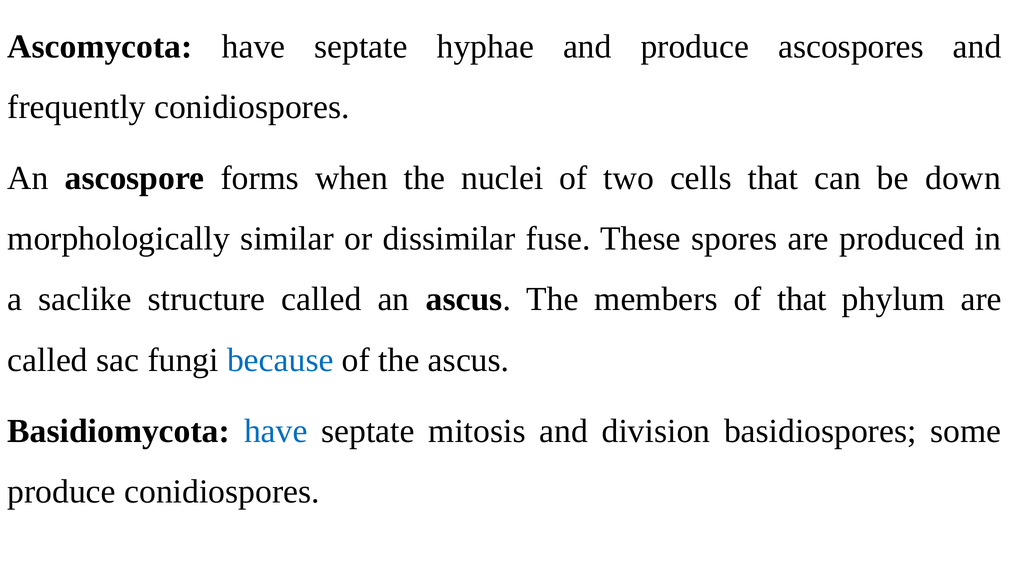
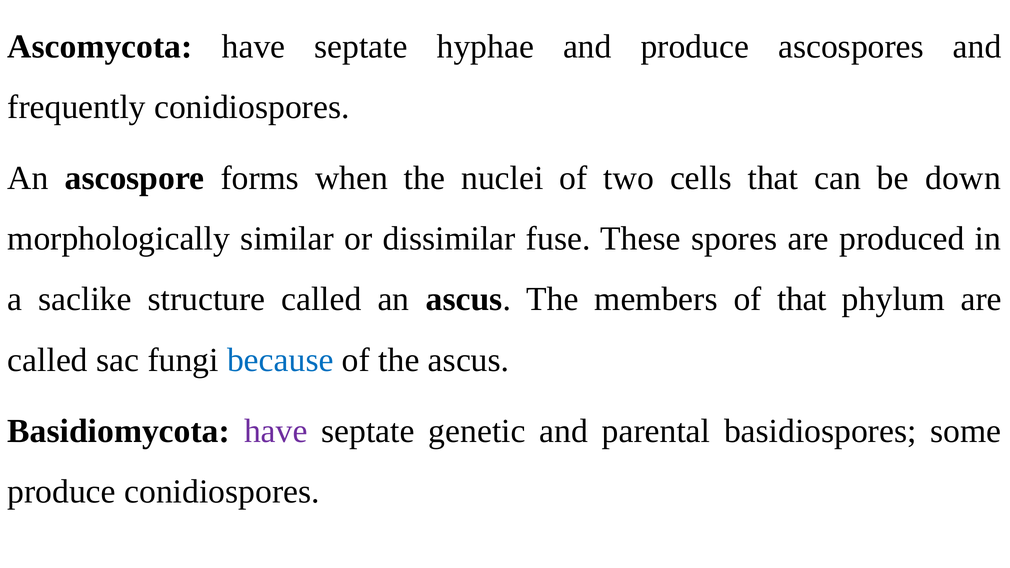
have colour: blue -> purple (276, 431)
mitosis: mitosis -> genetic (477, 431)
division: division -> parental (656, 431)
